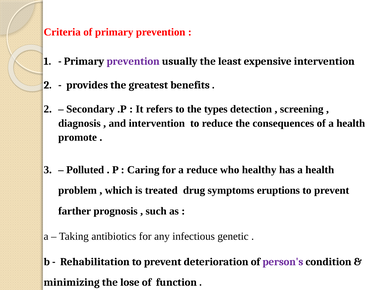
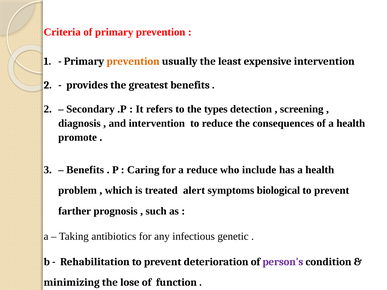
prevention colour: purple -> orange (133, 61)
Polluted: Polluted -> Benefits (85, 170)
healthy: healthy -> include (259, 170)
drug: drug -> alert (194, 190)
eruptions: eruptions -> biological (278, 190)
